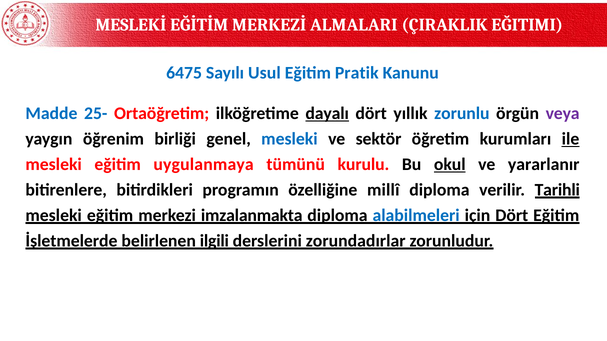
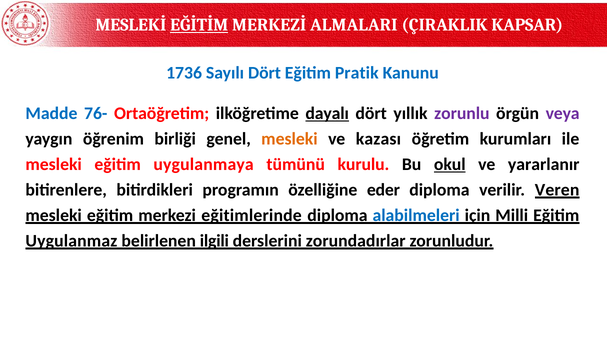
EĞİTİM underline: none -> present (199, 25)
EĞITIMI: EĞITIMI -> KAPSAR (527, 25)
6475: 6475 -> 1736 (184, 73)
Sayılı Usul: Usul -> Dört (265, 73)
25-: 25- -> 76- (96, 114)
zorunlu colour: blue -> purple (462, 114)
mesleki colour: blue -> orange (289, 139)
sektör: sektör -> kazası (378, 139)
ile underline: present -> none (570, 139)
millî: millî -> eder (383, 190)
Tarihli: Tarihli -> Veren (557, 190)
imzalanmakta: imzalanmakta -> eğitimlerinde (252, 216)
için Dört: Dört -> Milli (512, 216)
İşletmelerde: İşletmelerde -> Uygulanmaz (71, 241)
